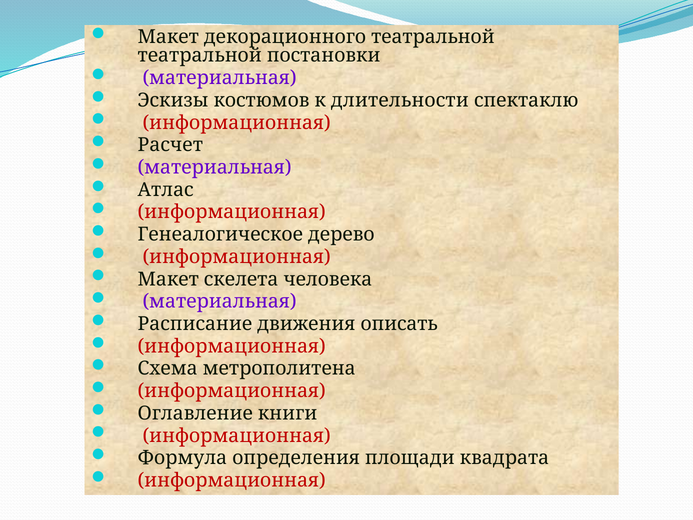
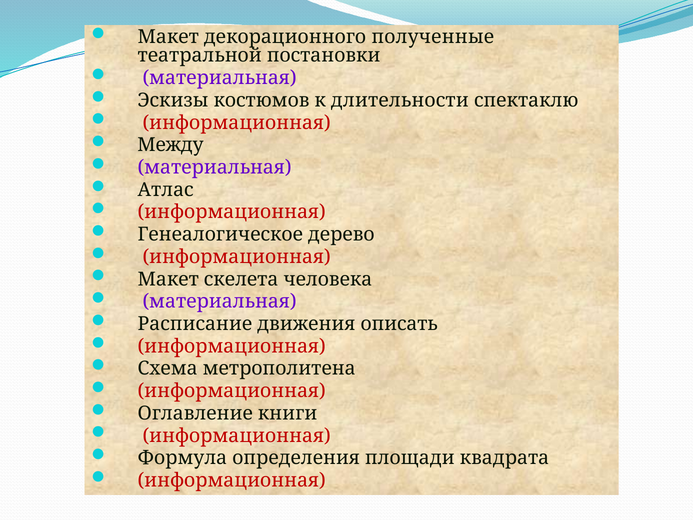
декорационного театральной: театральной -> полученные (433, 37)
Расчет: Расчет -> Между (170, 145)
